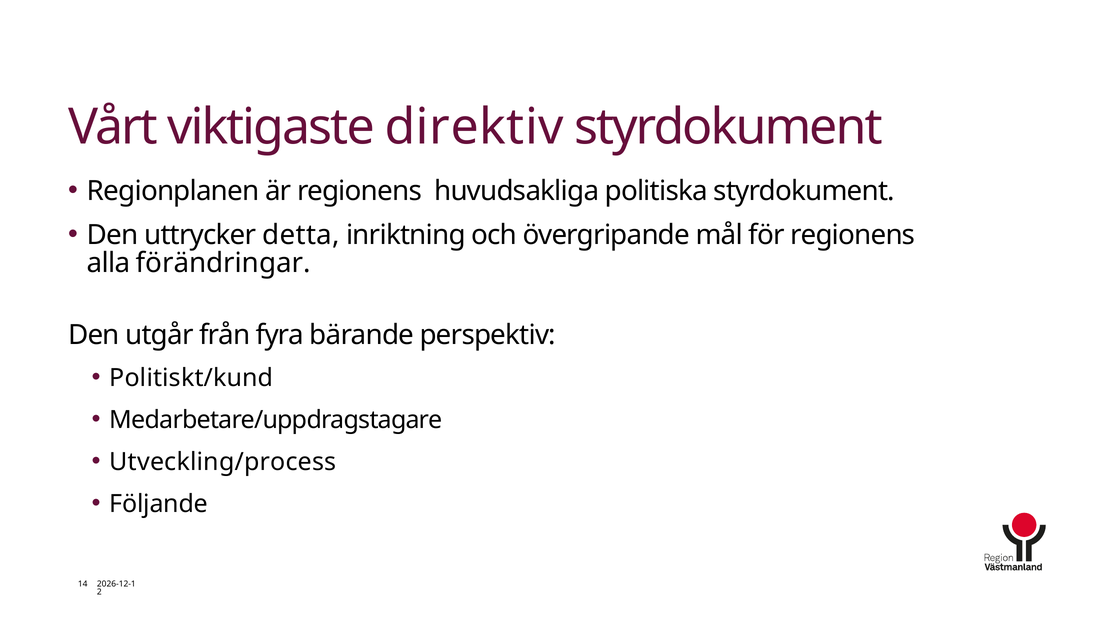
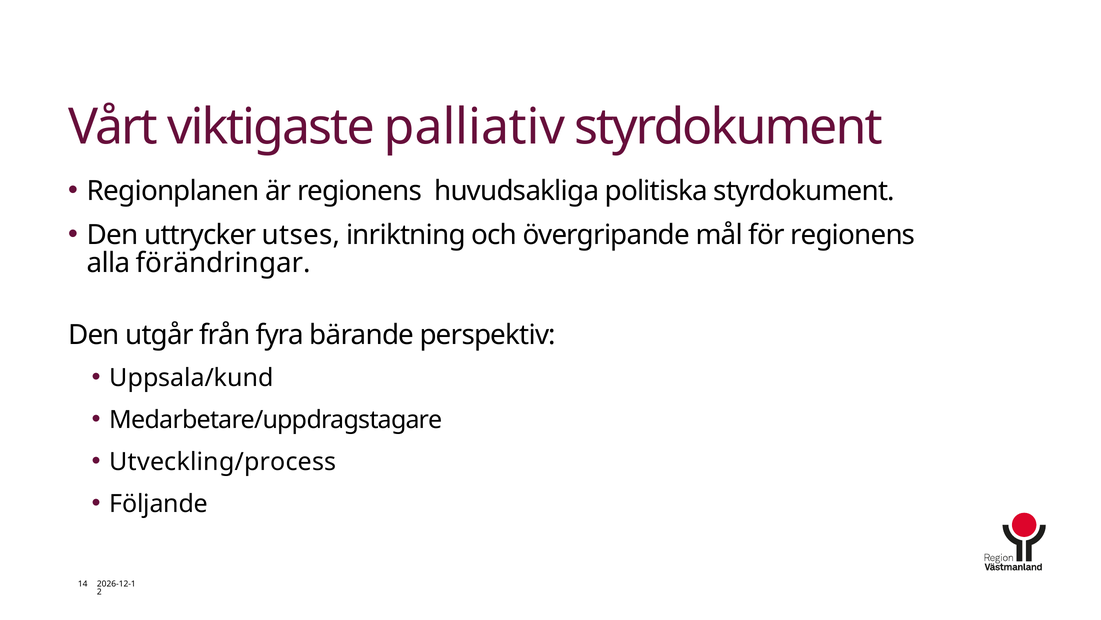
direktiv: direktiv -> palliativ (475, 127)
detta: detta -> utses (301, 235)
Politiskt/kund: Politiskt/kund -> Uppsala/kund (191, 377)
